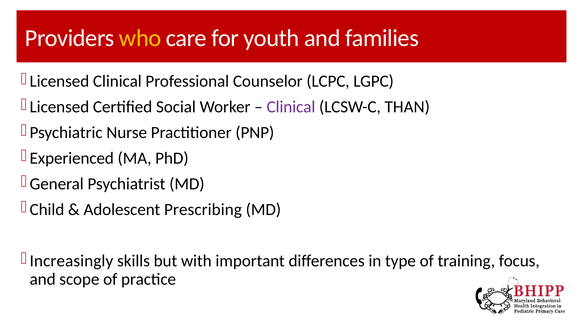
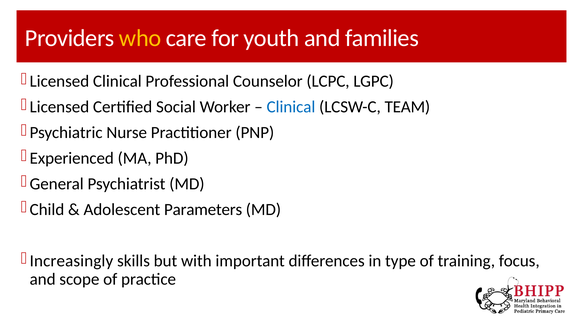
Clinical colour: purple -> blue (291, 107)
THAN: THAN -> TEAM (407, 107)
Prescribing: Prescribing -> Parameters (203, 209)
